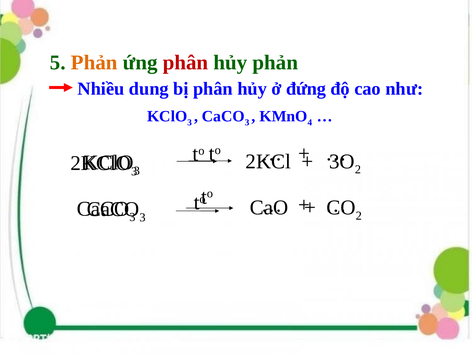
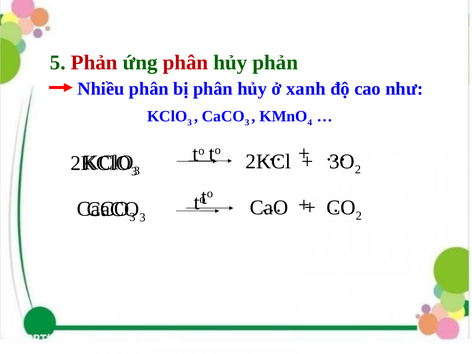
Phản colour: orange -> red (94, 63)
Nhiều dung: dung -> phân (149, 89)
đứng: đứng -> xanh (306, 89)
